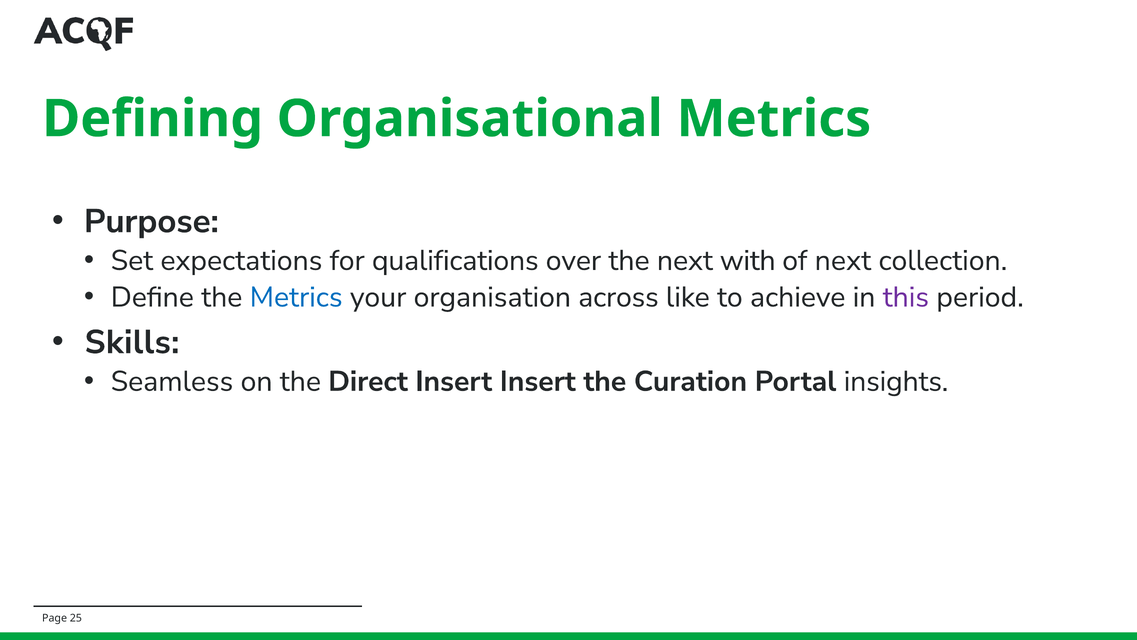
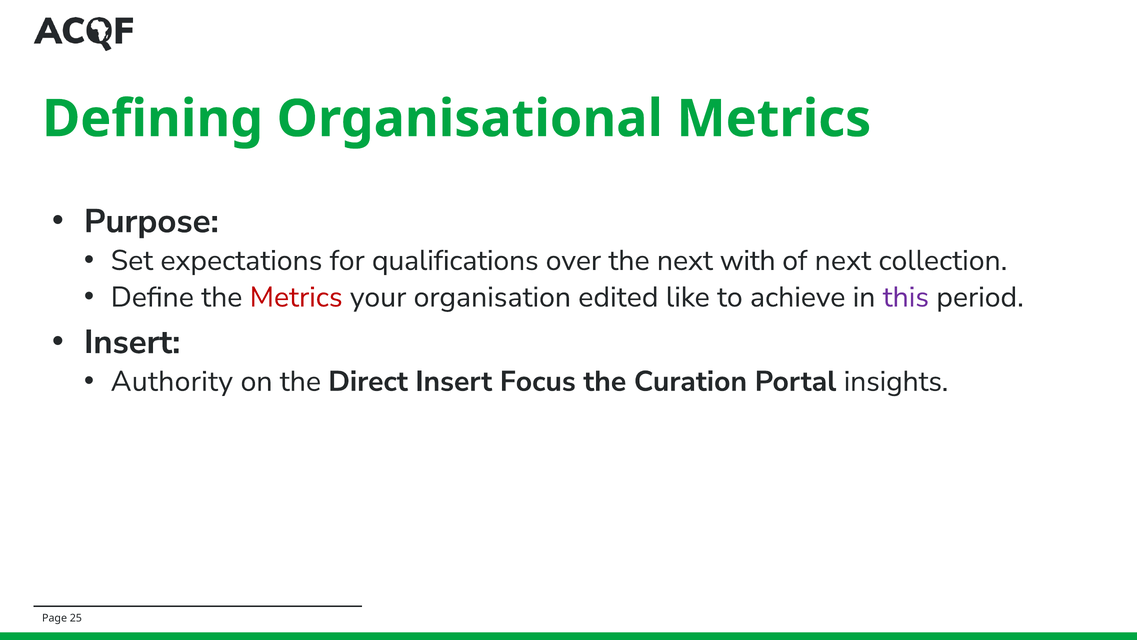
Metrics colour: blue -> red (296, 297)
across: across -> edited (618, 297)
Skills: Skills -> Insert (132, 342)
Seamless: Seamless -> Authority (172, 381)
Insert Insert: Insert -> Focus (538, 381)
